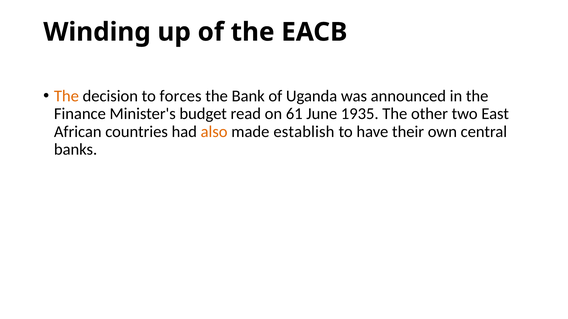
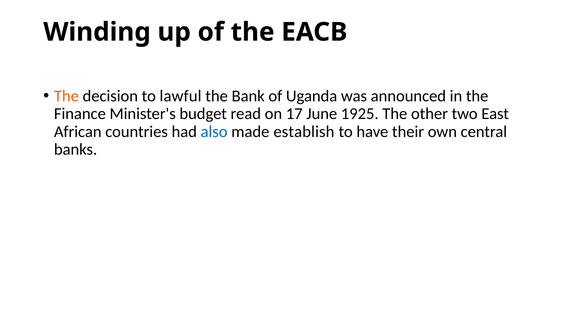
forces: forces -> lawful (181, 96)
61: 61 -> 17 (294, 114)
1935: 1935 -> 1925 (360, 114)
also colour: orange -> blue (214, 132)
